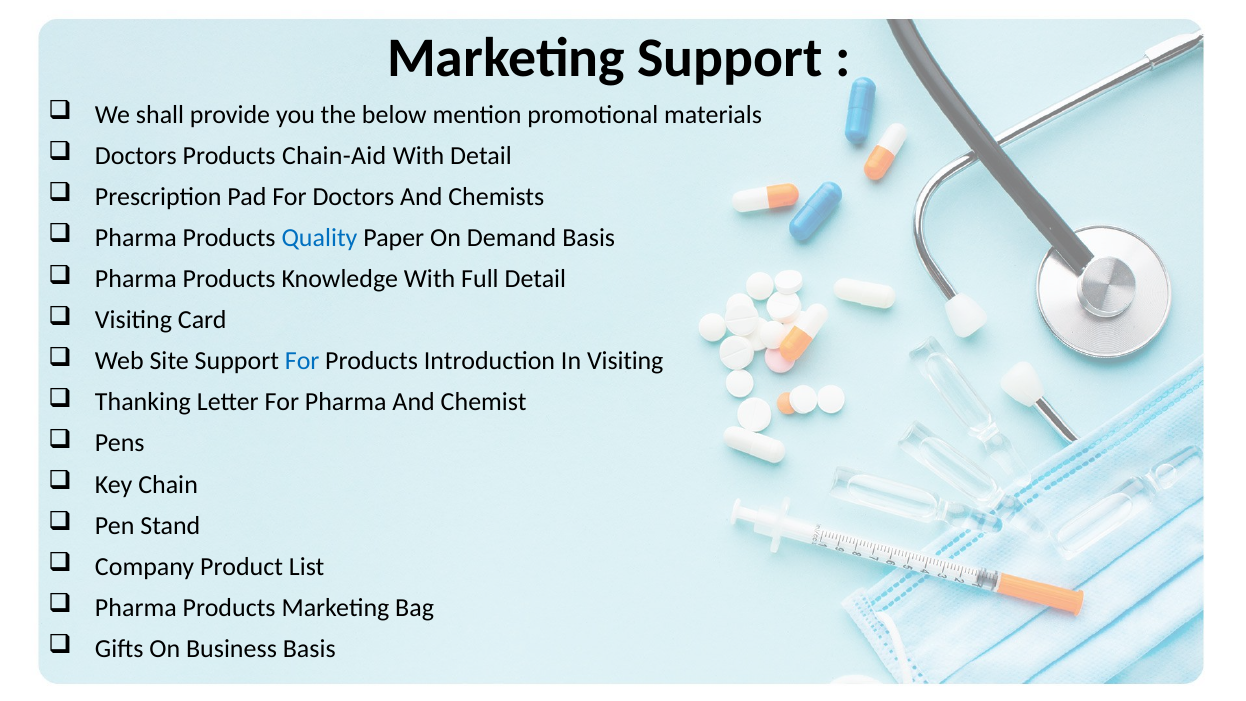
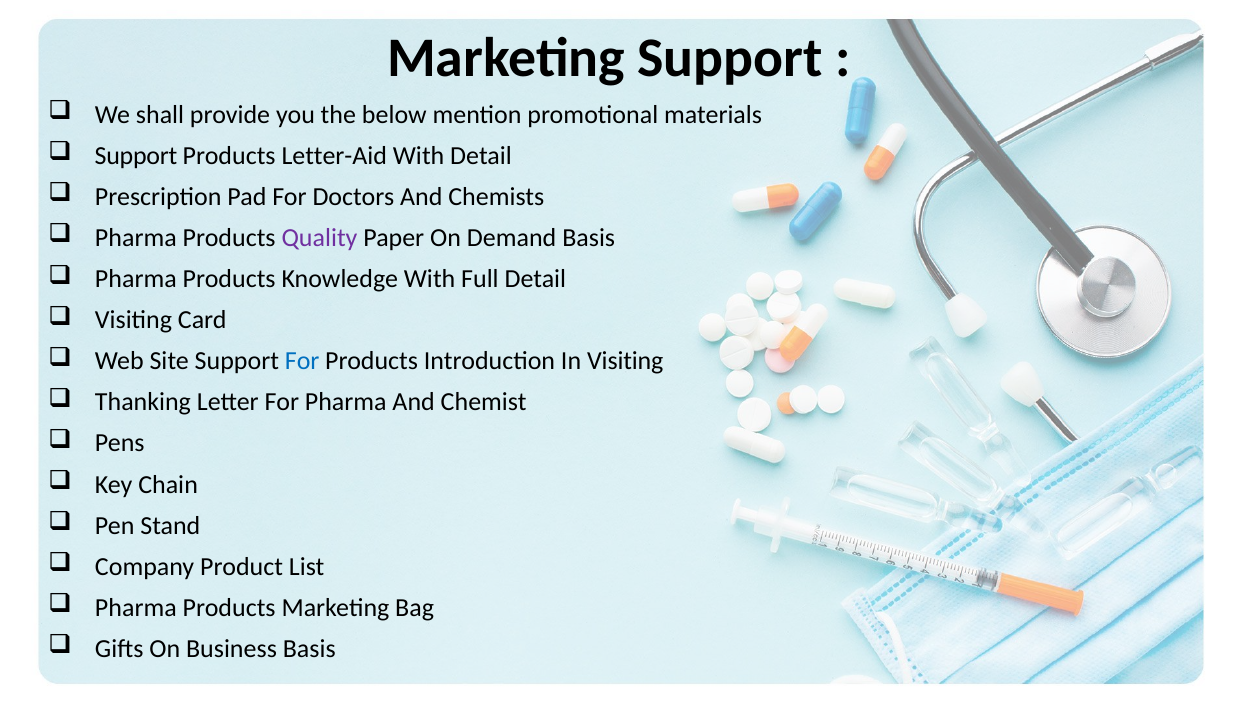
Doctors: Doctors -> Support (136, 156)
Chain-Aid: Chain-Aid -> Letter-Aid (334, 156)
Quality colour: blue -> purple (320, 238)
